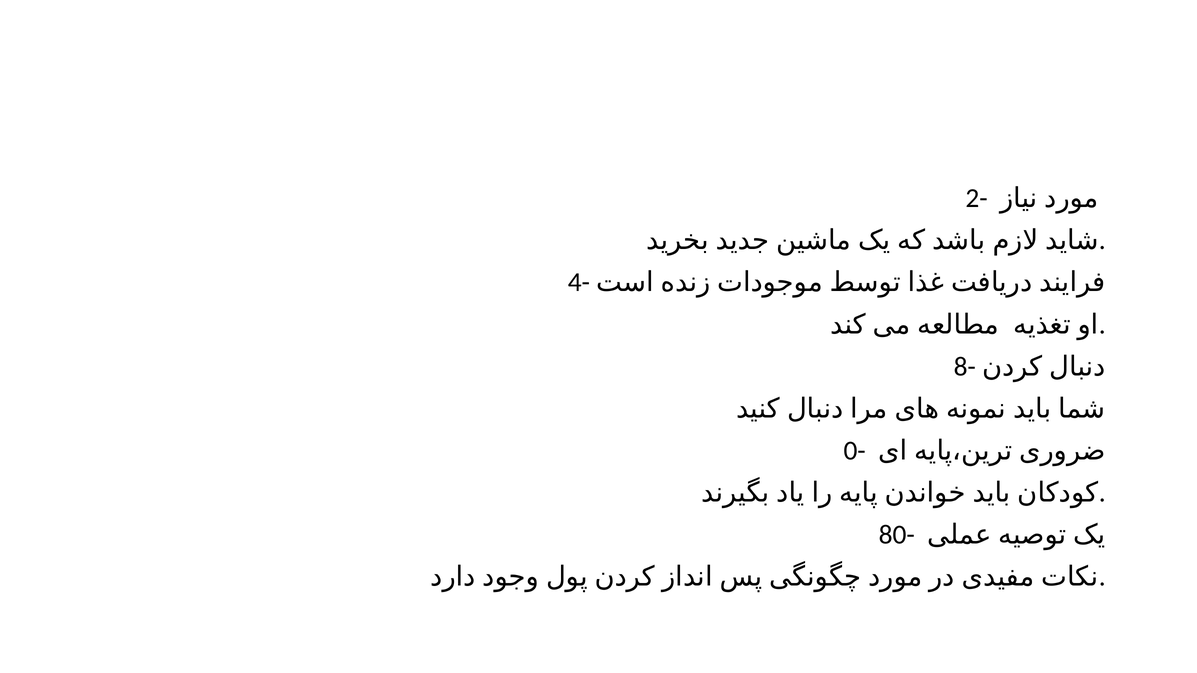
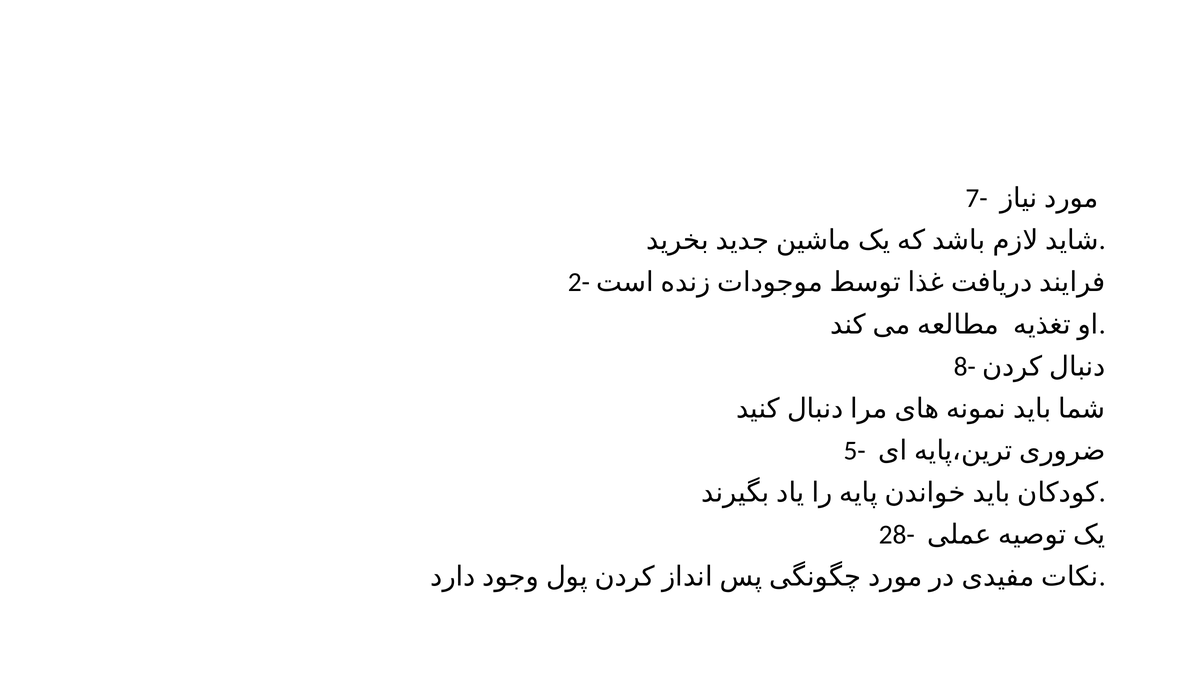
2-: 2- -> 7- (977, 198)
4-: 4- -> 2- (579, 283)
0-: 0- -> 5- (855, 451)
80-: 80- -> 28- (897, 535)
